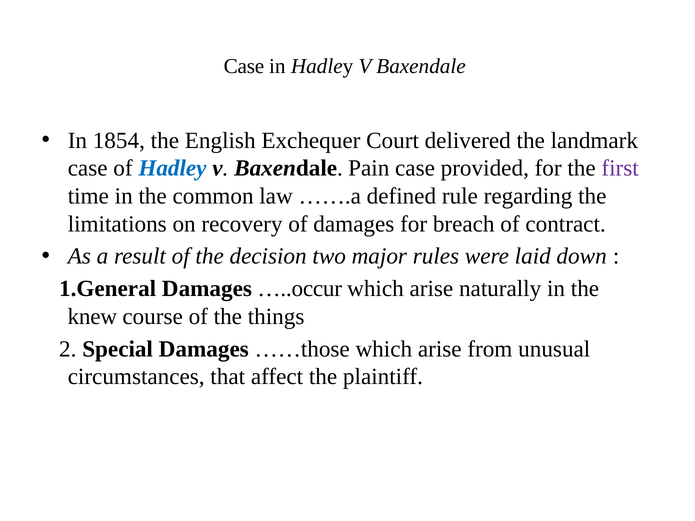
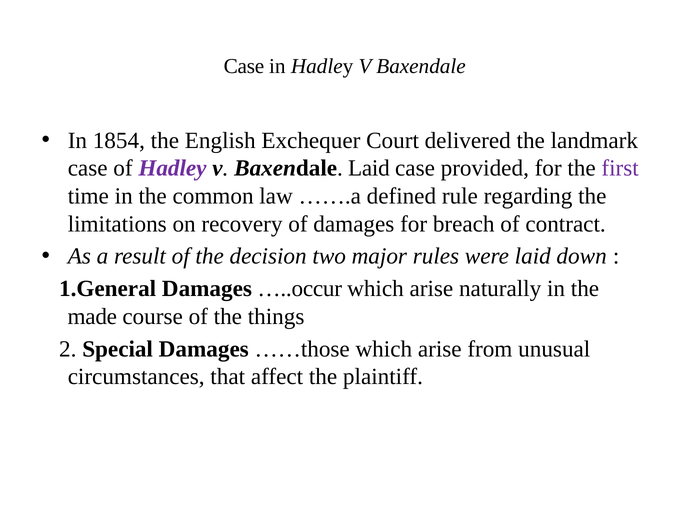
Hadley colour: blue -> purple (172, 168)
Baxendale Pain: Pain -> Laid (369, 168)
knew: knew -> made (92, 317)
